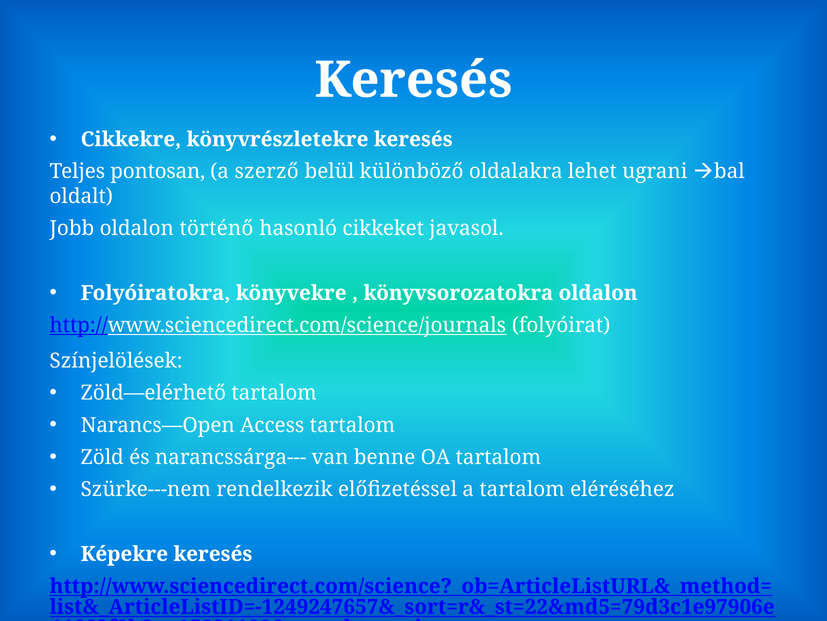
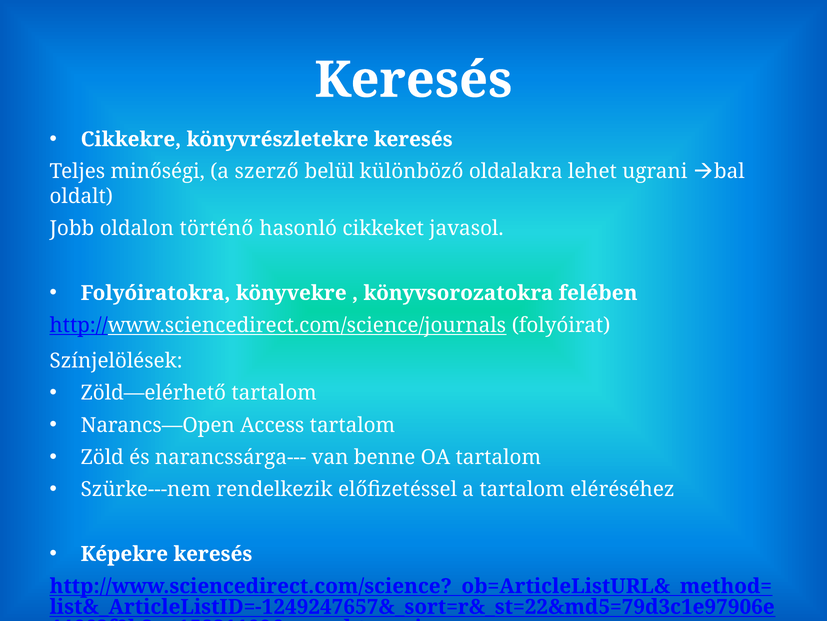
pontosan: pontosan -> minőségi (158, 171)
könyvsorozatokra oldalon: oldalon -> felében (598, 293)
